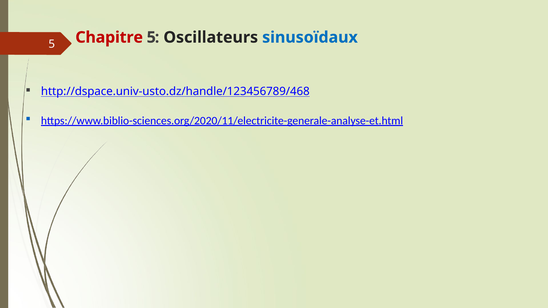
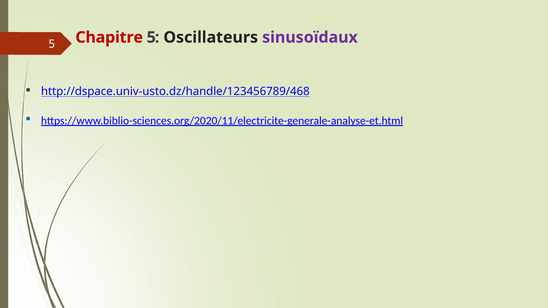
sinusoïdaux colour: blue -> purple (310, 37)
